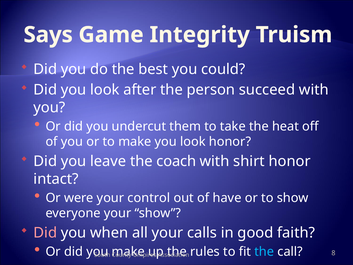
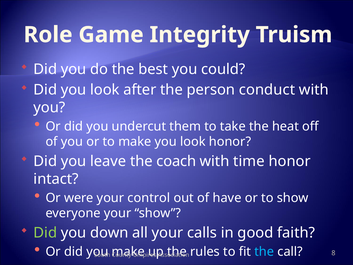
Says: Says -> Role (48, 35)
succeed: succeed -> conduct (267, 90)
shirt: shirt -> time (249, 161)
Did colour: pink -> light green (45, 233)
when: when -> down (109, 233)
